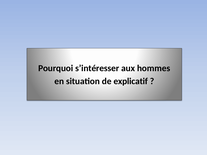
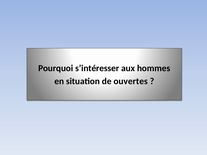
explicatif: explicatif -> ouvertes (131, 81)
